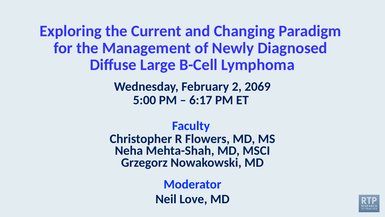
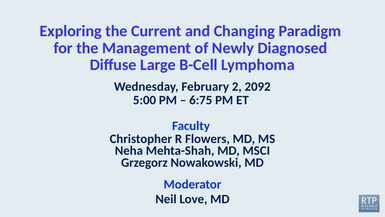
2069: 2069 -> 2092 (258, 86)
6:17: 6:17 -> 6:75 (201, 100)
